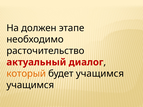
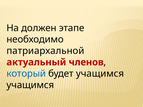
расточительство: расточительство -> патриархальной (45, 51)
диалог: диалог -> членов (86, 62)
который colour: orange -> blue (26, 74)
